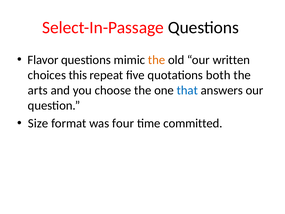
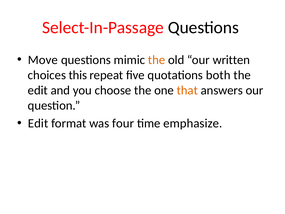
Flavor: Flavor -> Move (43, 60)
arts: arts -> edit (38, 90)
that colour: blue -> orange (187, 90)
Size: Size -> Edit (38, 123)
committed: committed -> emphasize (193, 123)
